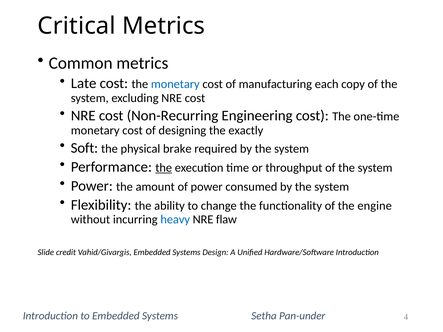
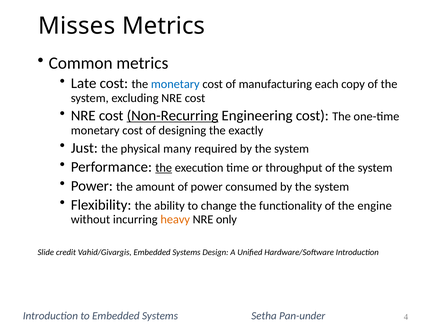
Critical: Critical -> Misses (77, 26)
Non-Recurring underline: none -> present (173, 116)
Soft: Soft -> Just (84, 148)
brake: brake -> many (177, 149)
heavy colour: blue -> orange (175, 220)
flaw: flaw -> only (226, 220)
